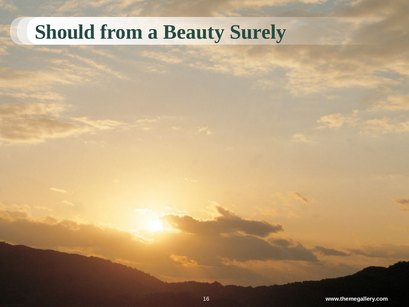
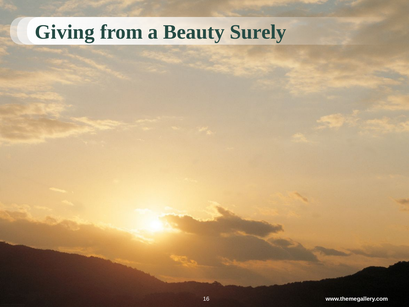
Should: Should -> Giving (65, 32)
